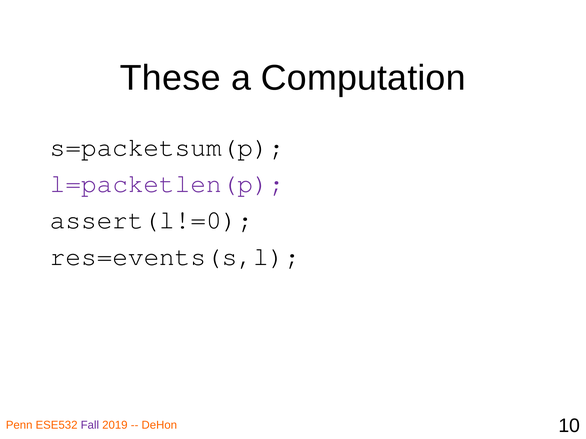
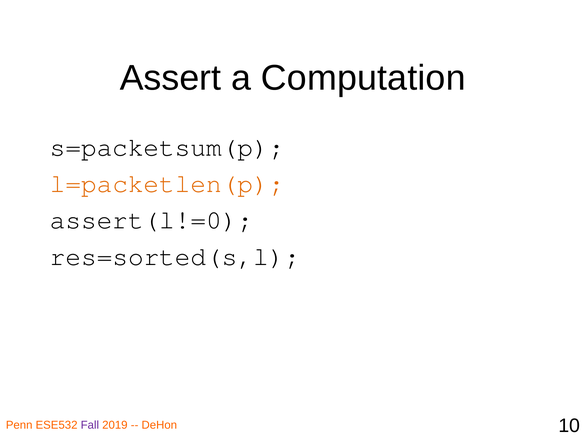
These: These -> Assert (170, 78)
l=packetlen(p colour: purple -> orange (167, 184)
res=events(s,l: res=events(s,l -> res=sorted(s,l (175, 257)
